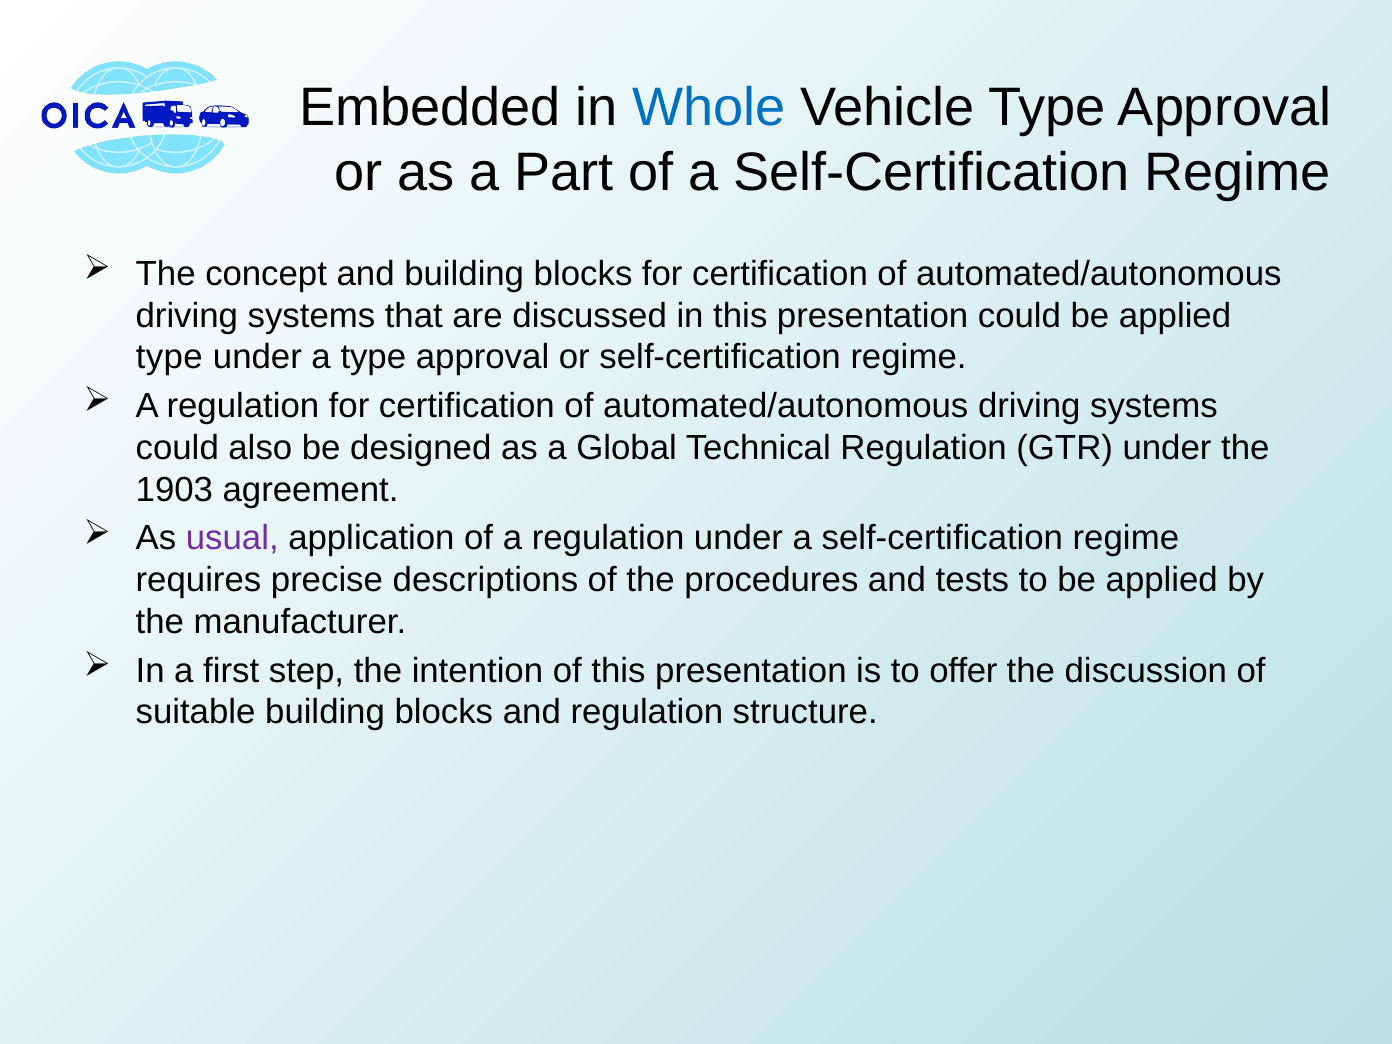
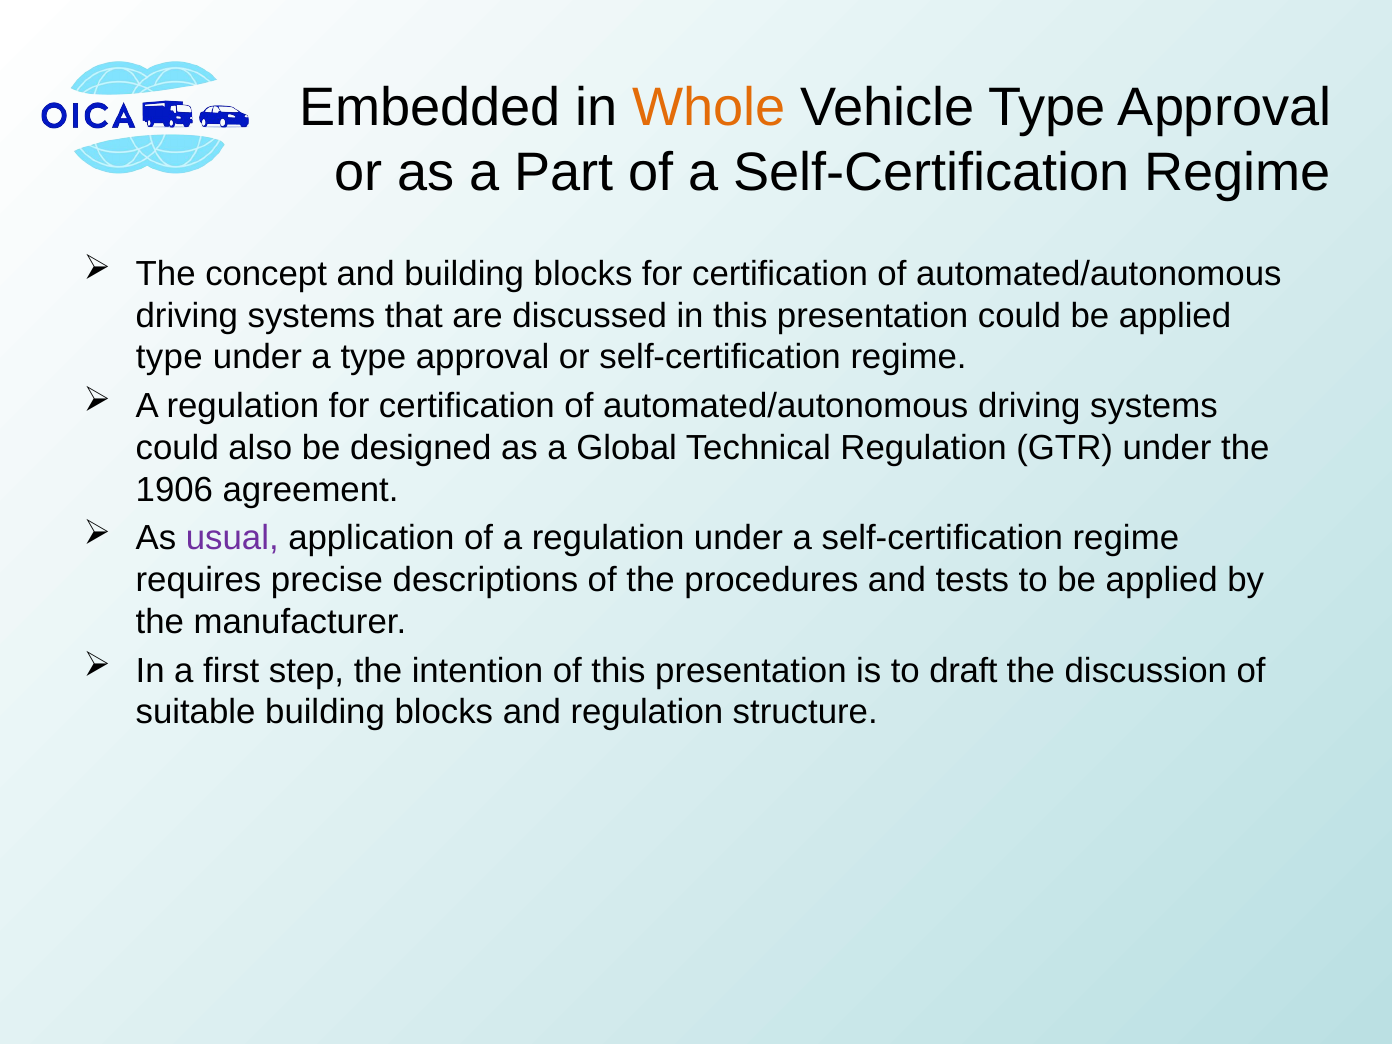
Whole colour: blue -> orange (709, 108)
1903: 1903 -> 1906 (174, 490)
offer: offer -> draft (963, 671)
